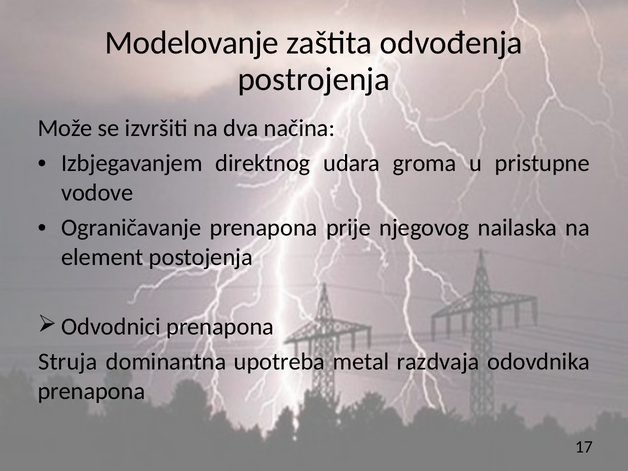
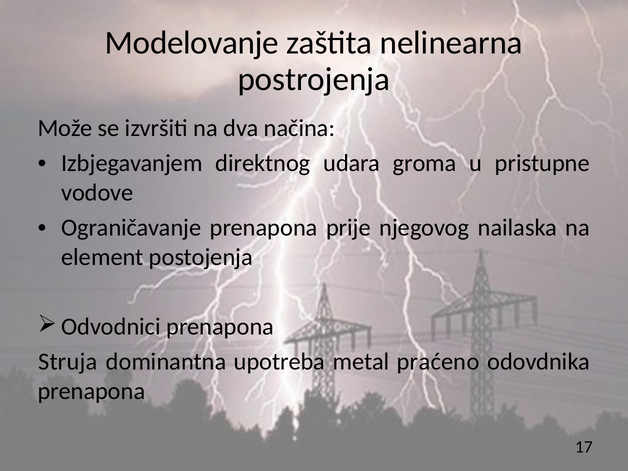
odvođenja: odvođenja -> nelinearna (451, 43)
razdvaja: razdvaja -> praćeno (438, 362)
